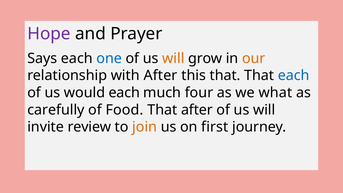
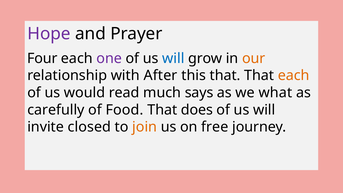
Says: Says -> Four (42, 58)
one colour: blue -> purple (109, 58)
will colour: orange -> blue (173, 58)
each colour: blue -> orange (294, 75)
would each: each -> read (124, 93)
four: four -> says (199, 93)
That after: after -> does (197, 110)
review: review -> closed (89, 127)
first: first -> free (215, 127)
